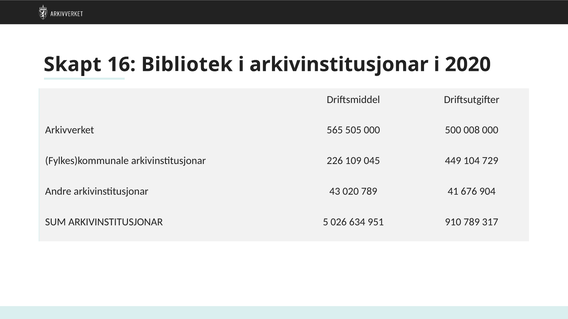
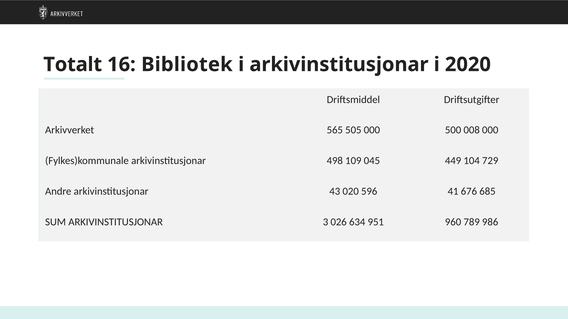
Skapt: Skapt -> Totalt (73, 65)
226: 226 -> 498 (335, 161)
020 789: 789 -> 596 (369, 192)
904: 904 -> 685 (487, 192)
5: 5 -> 3 (326, 222)
910: 910 -> 960 (453, 222)
317: 317 -> 986 (490, 222)
